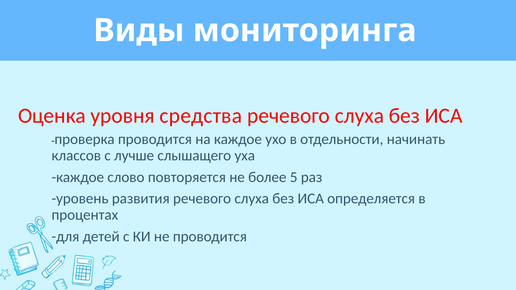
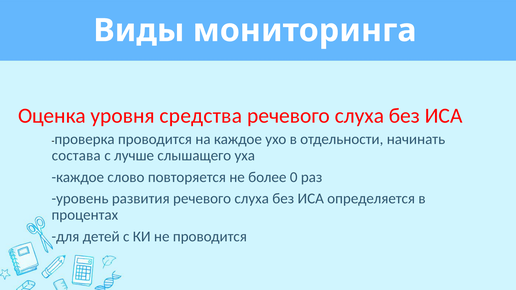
классов: классов -> состава (76, 156)
5: 5 -> 0 (294, 177)
